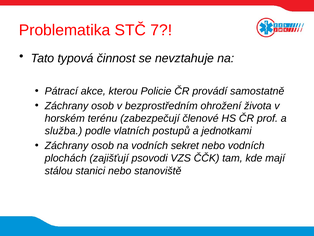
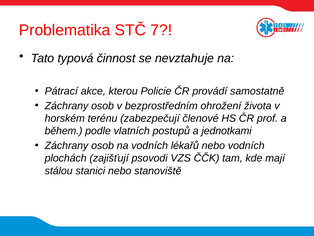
služba: služba -> během (64, 131)
sekret: sekret -> lékařů (185, 145)
